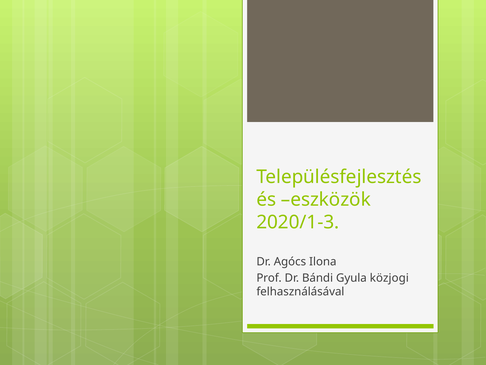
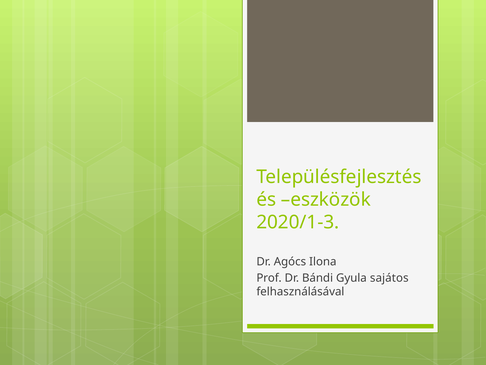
közjogi: közjogi -> sajátos (389, 278)
